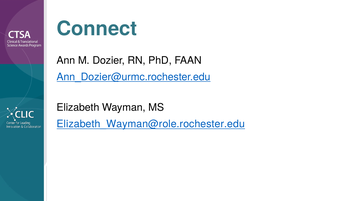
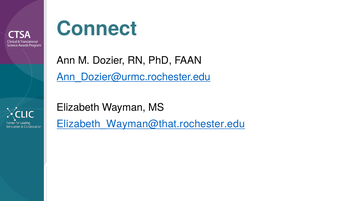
Elizabeth_Wayman@role.rochester.edu: Elizabeth_Wayman@role.rochester.edu -> Elizabeth_Wayman@that.rochester.edu (151, 124)
